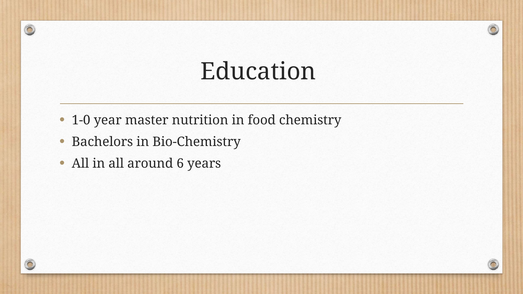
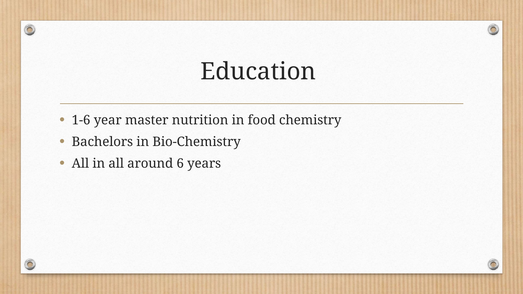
1-0: 1-0 -> 1-6 (81, 120)
